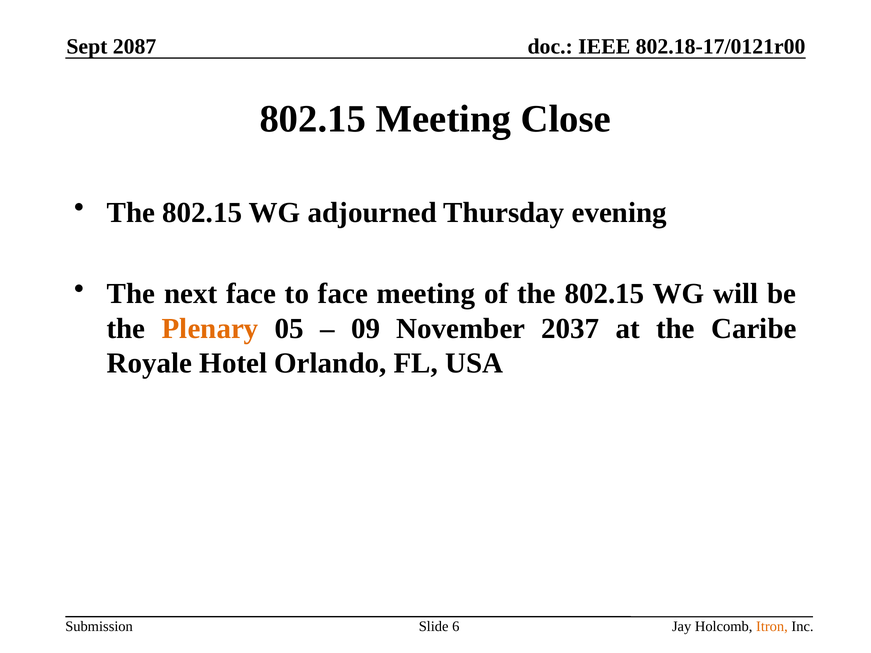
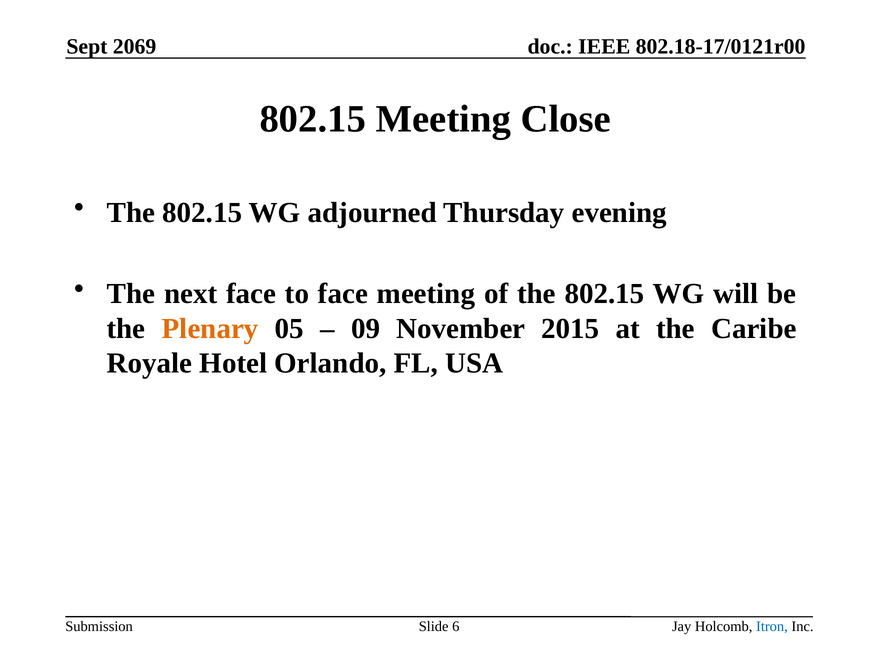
2087: 2087 -> 2069 (135, 46)
2037: 2037 -> 2015 (570, 329)
Itron colour: orange -> blue (772, 627)
